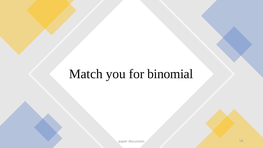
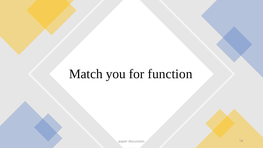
binomial: binomial -> function (170, 74)
